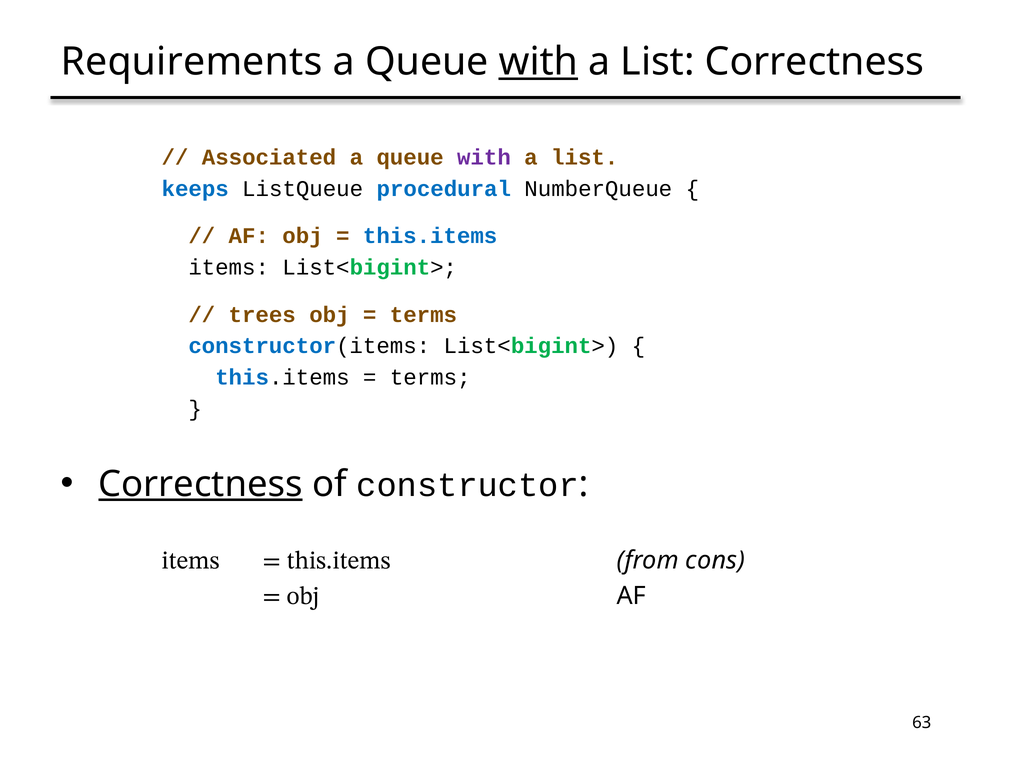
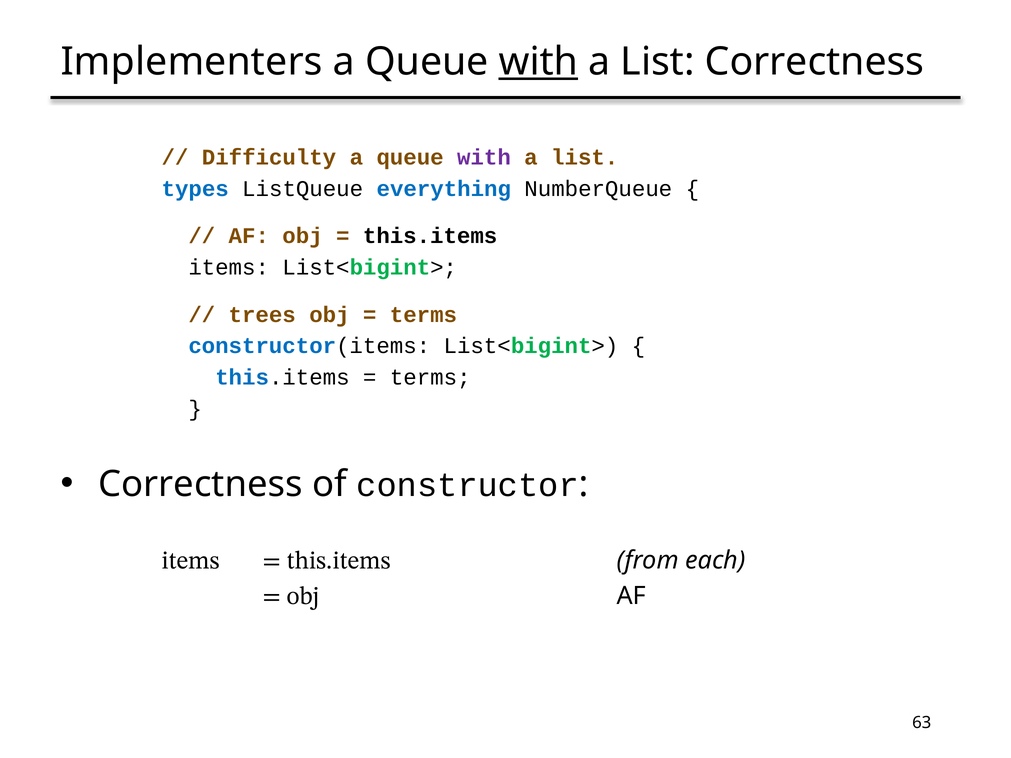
Requirements: Requirements -> Implementers (192, 62)
Associated: Associated -> Difficulty (269, 158)
keeps: keeps -> types (195, 189)
procedural: procedural -> everything (444, 189)
this.items colour: blue -> black (430, 236)
Correctness underline: present -> none (200, 484)
cons: cons -> each (715, 561)
